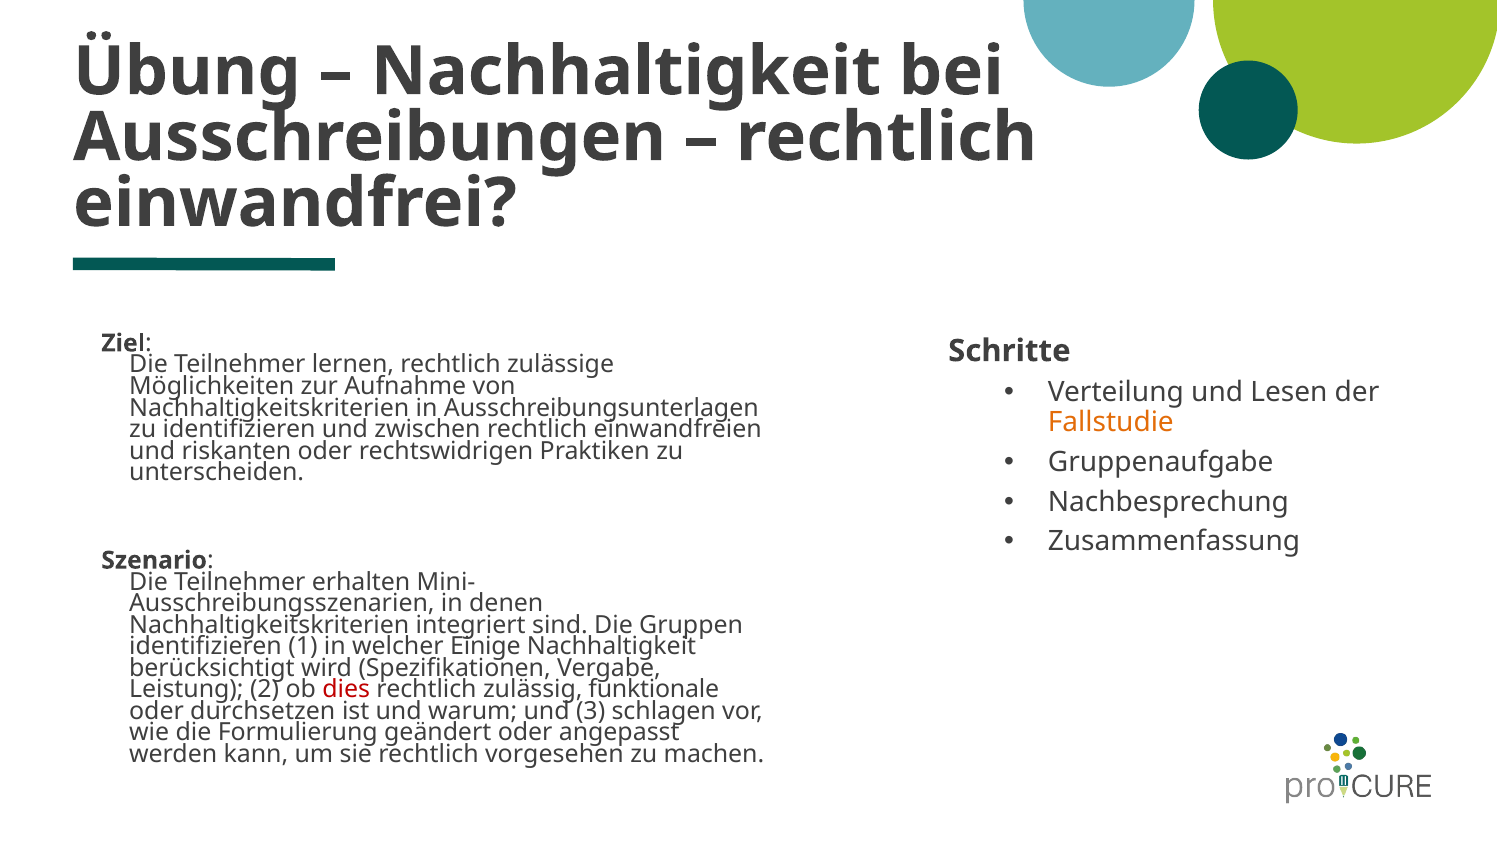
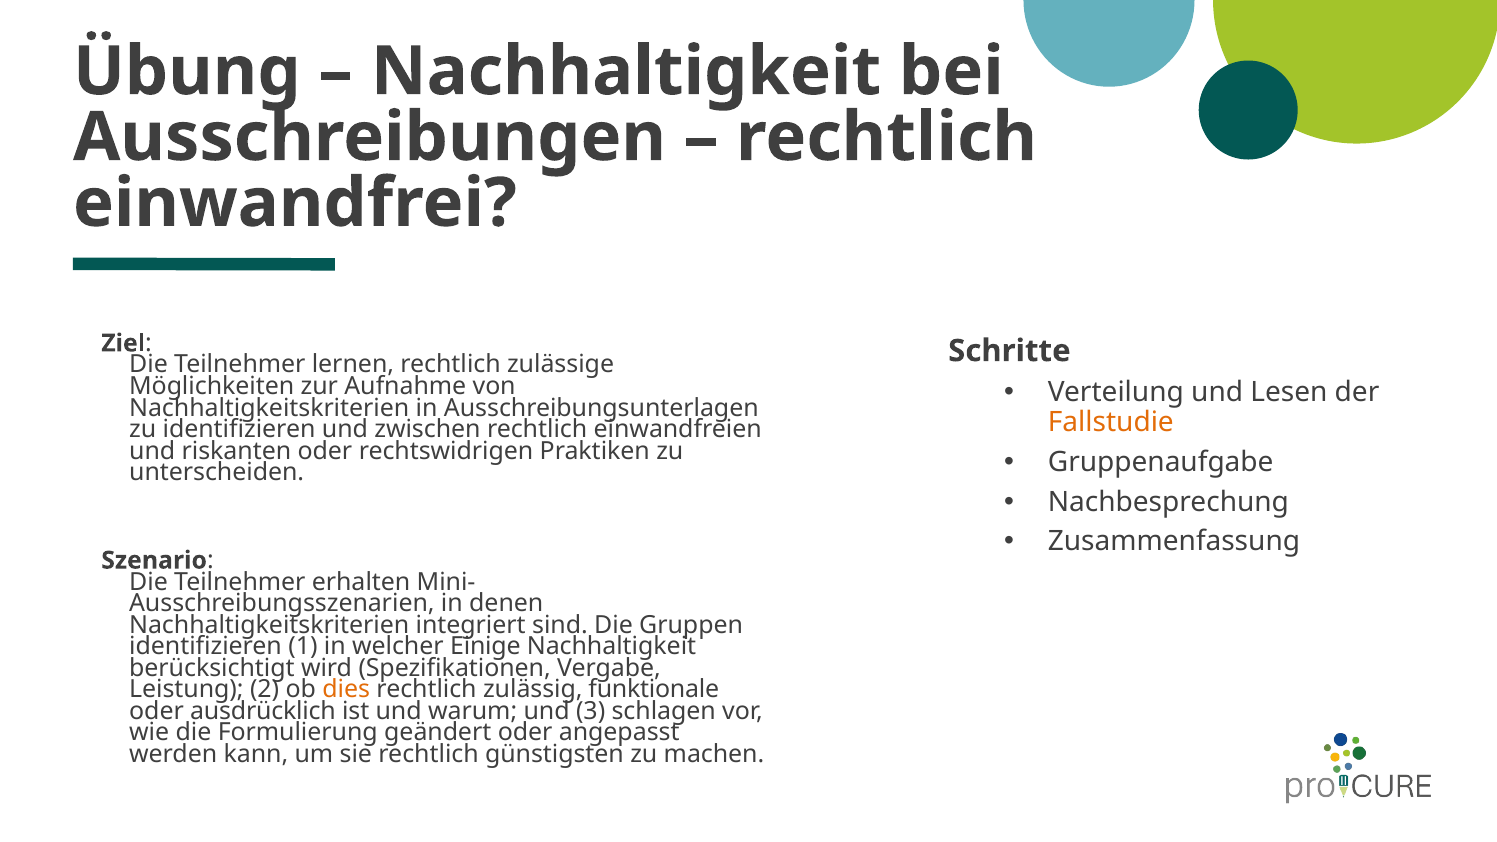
dies colour: red -> orange (346, 690)
durchsetzen: durchsetzen -> ausdrücklich (263, 711)
vorgesehen: vorgesehen -> günstigsten (554, 754)
